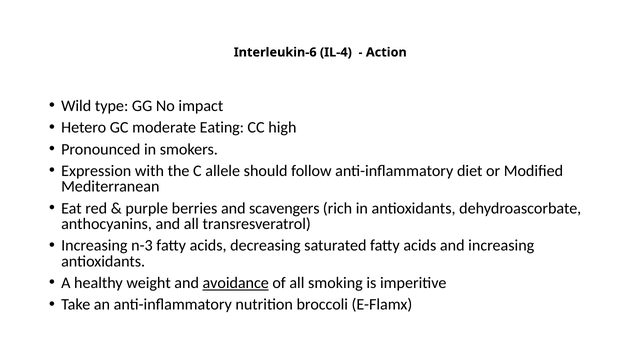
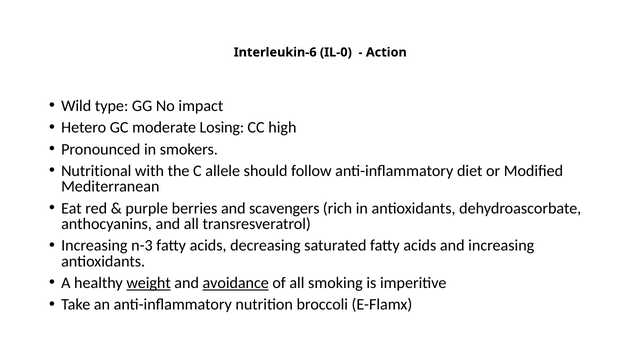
IL-4: IL-4 -> IL-0 (336, 52)
Eating: Eating -> Losing (222, 128)
Expression: Expression -> Nutritional (96, 171)
weight underline: none -> present (149, 283)
